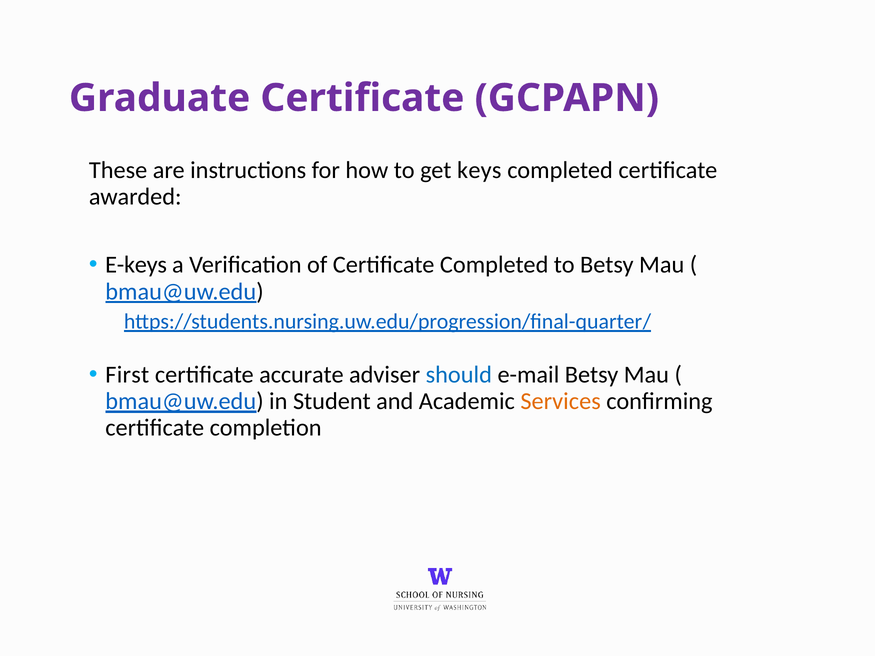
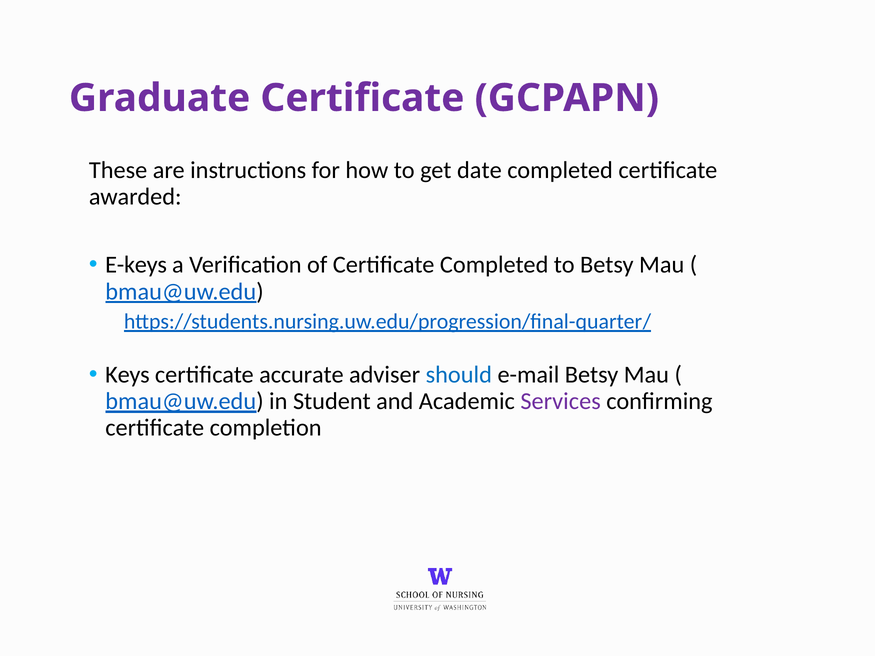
keys: keys -> date (479, 171)
First: First -> Keys (127, 375)
Services colour: orange -> purple (561, 401)
